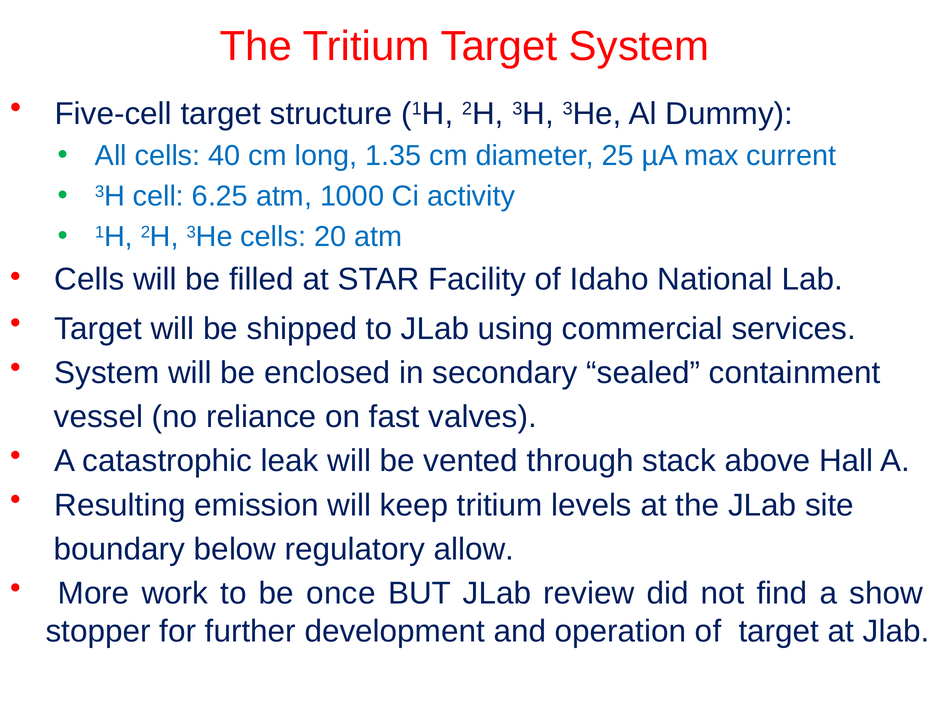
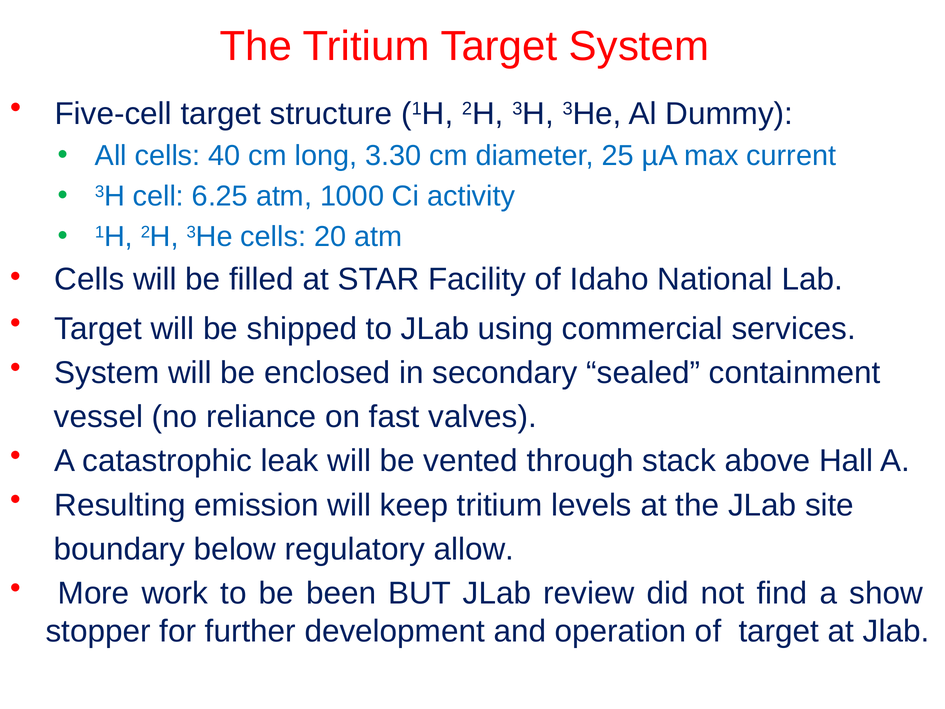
1.35: 1.35 -> 3.30 (393, 156)
once: once -> been (341, 593)
